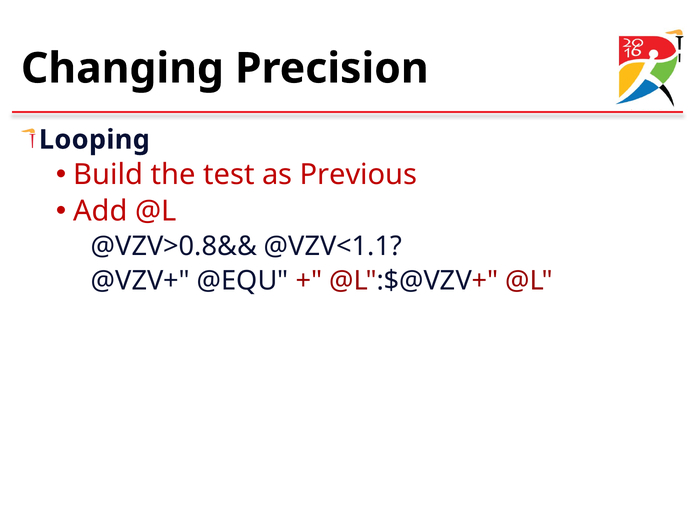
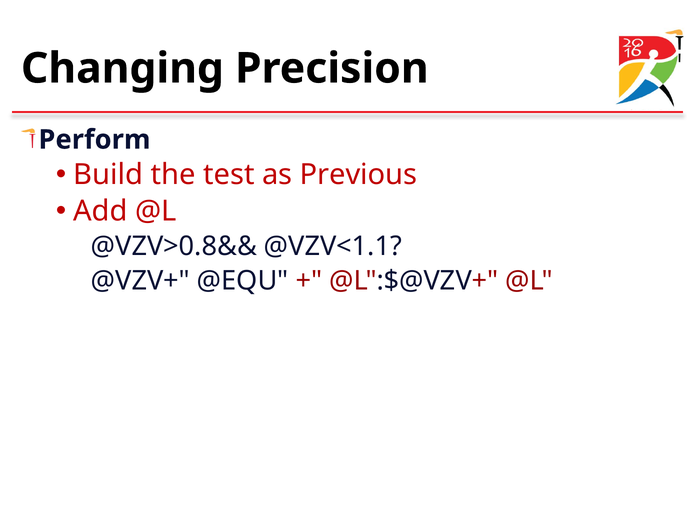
Looping: Looping -> Perform (94, 140)
